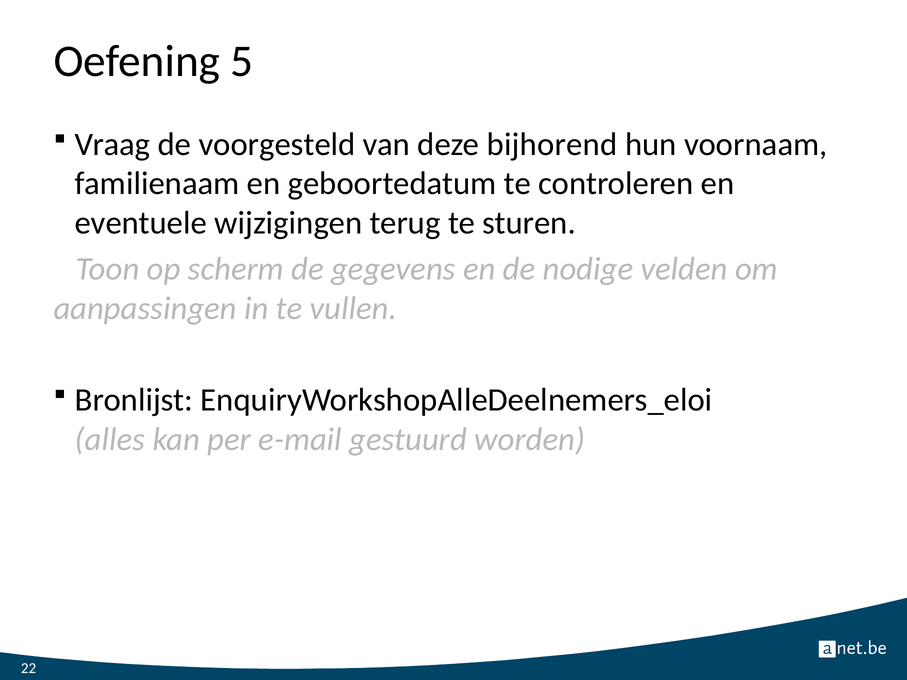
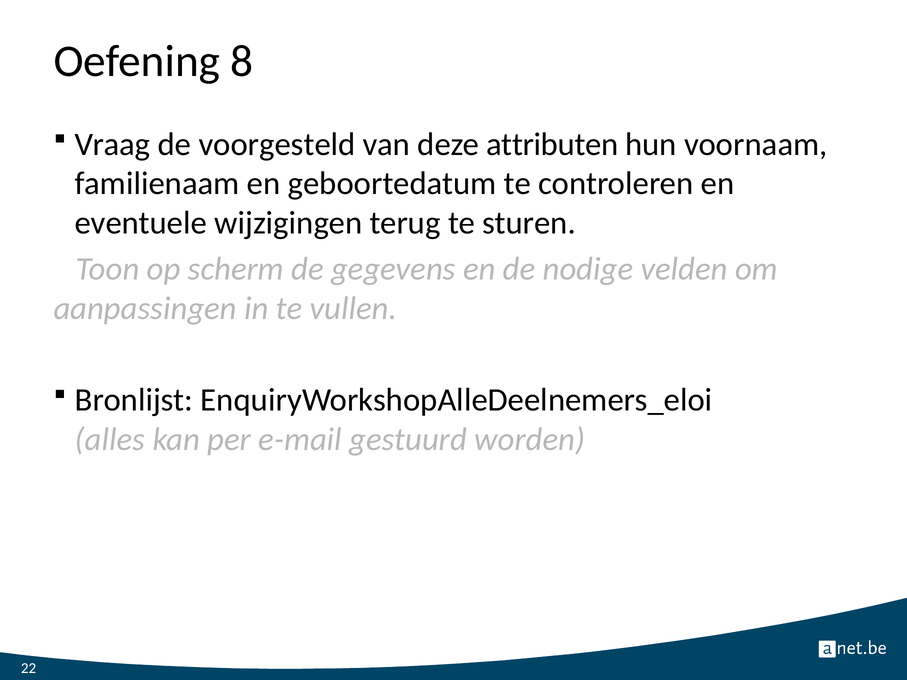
5: 5 -> 8 (242, 61)
bijhorend: bijhorend -> attributen (552, 144)
